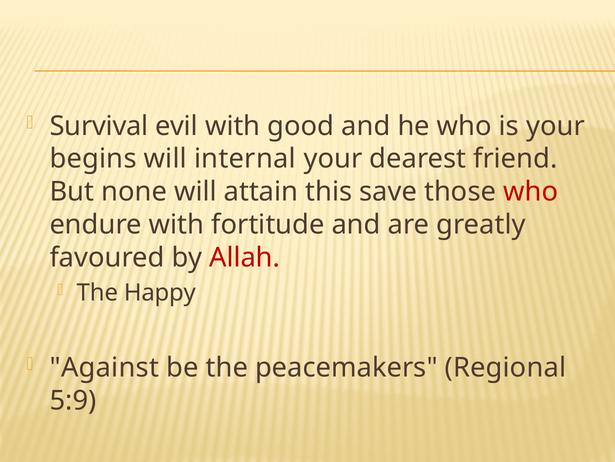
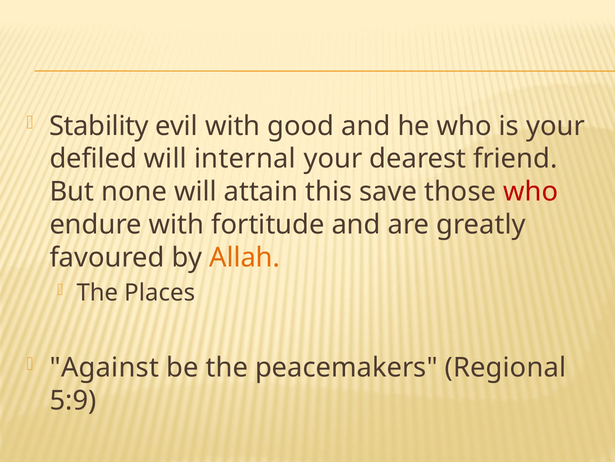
Survival: Survival -> Stability (99, 126)
begins: begins -> defiled (93, 159)
Allah colour: red -> orange (245, 257)
Happy: Happy -> Places (160, 292)
